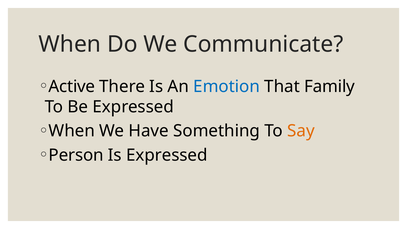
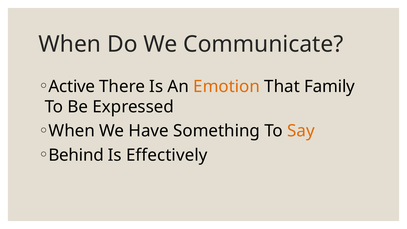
Emotion colour: blue -> orange (227, 86)
Person: Person -> Behind (76, 155)
Is Expressed: Expressed -> Effectively (167, 155)
